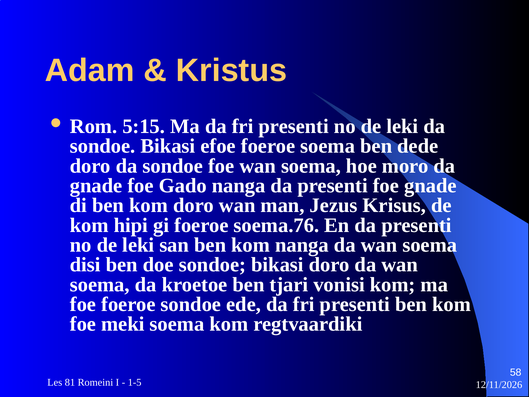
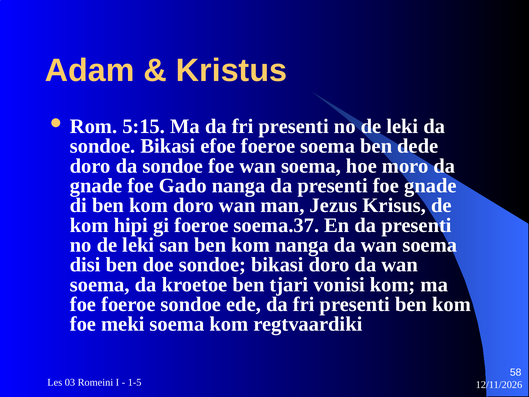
soema.76: soema.76 -> soema.37 (276, 225)
81: 81 -> 03 (70, 382)
